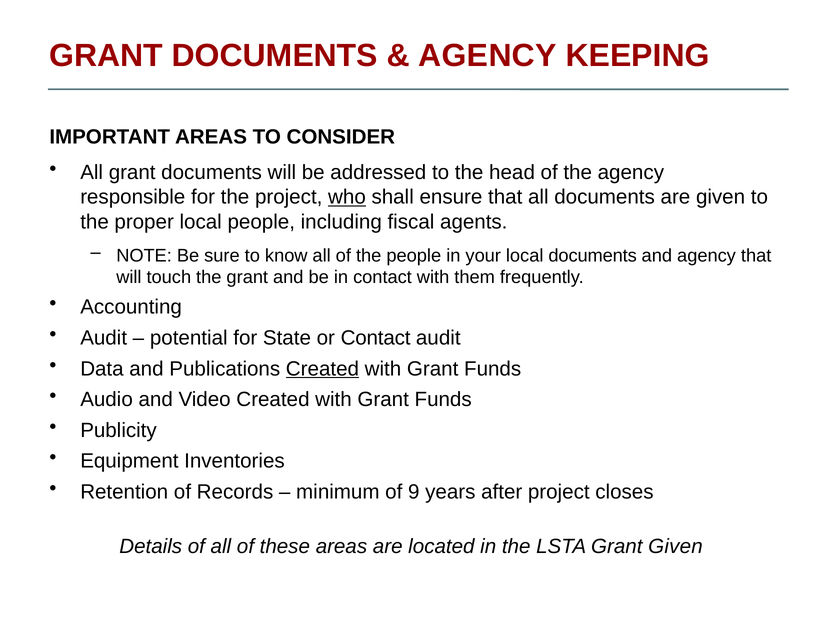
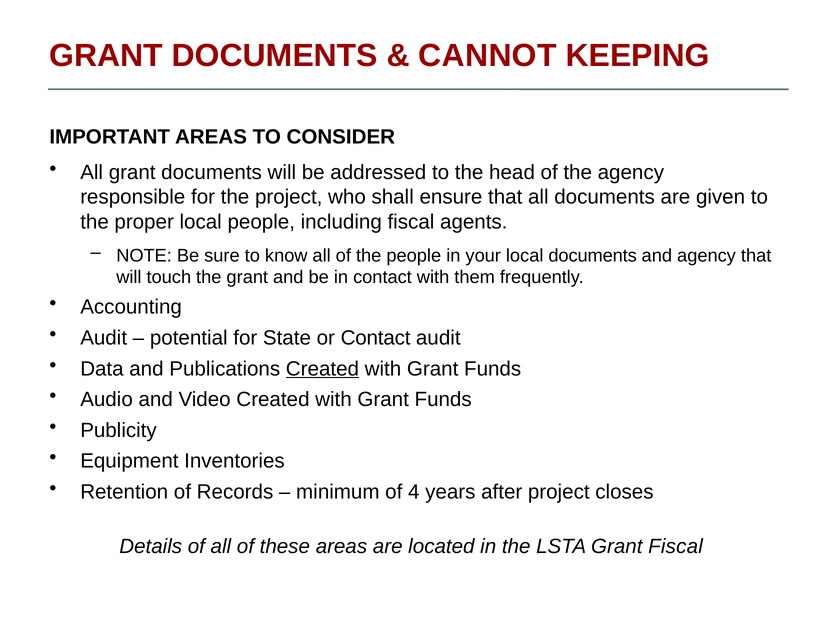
AGENCY: AGENCY -> CANNOT (488, 56)
who underline: present -> none (347, 197)
9: 9 -> 4 (414, 491)
Grant Given: Given -> Fiscal (676, 546)
